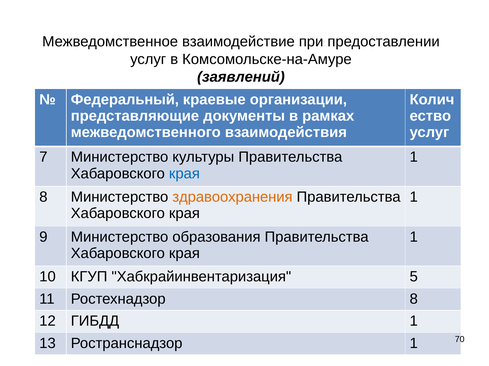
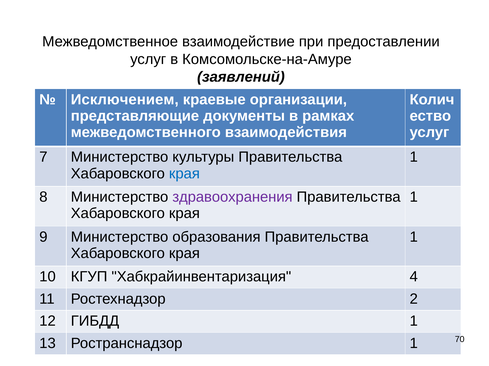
Федеральный: Федеральный -> Исключением (125, 100)
здравоохранения colour: orange -> purple (232, 197)
5: 5 -> 4 (414, 277)
Ростехнадзор 8: 8 -> 2 (414, 299)
